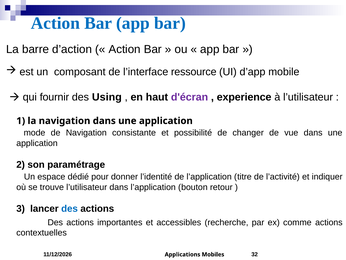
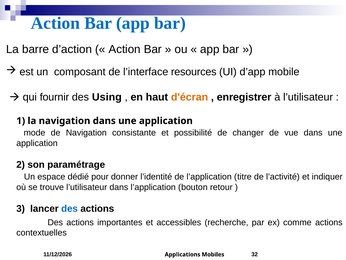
ressource: ressource -> resources (194, 72)
d'écran colour: purple -> orange (190, 97)
experience: experience -> enregistrer (244, 97)
